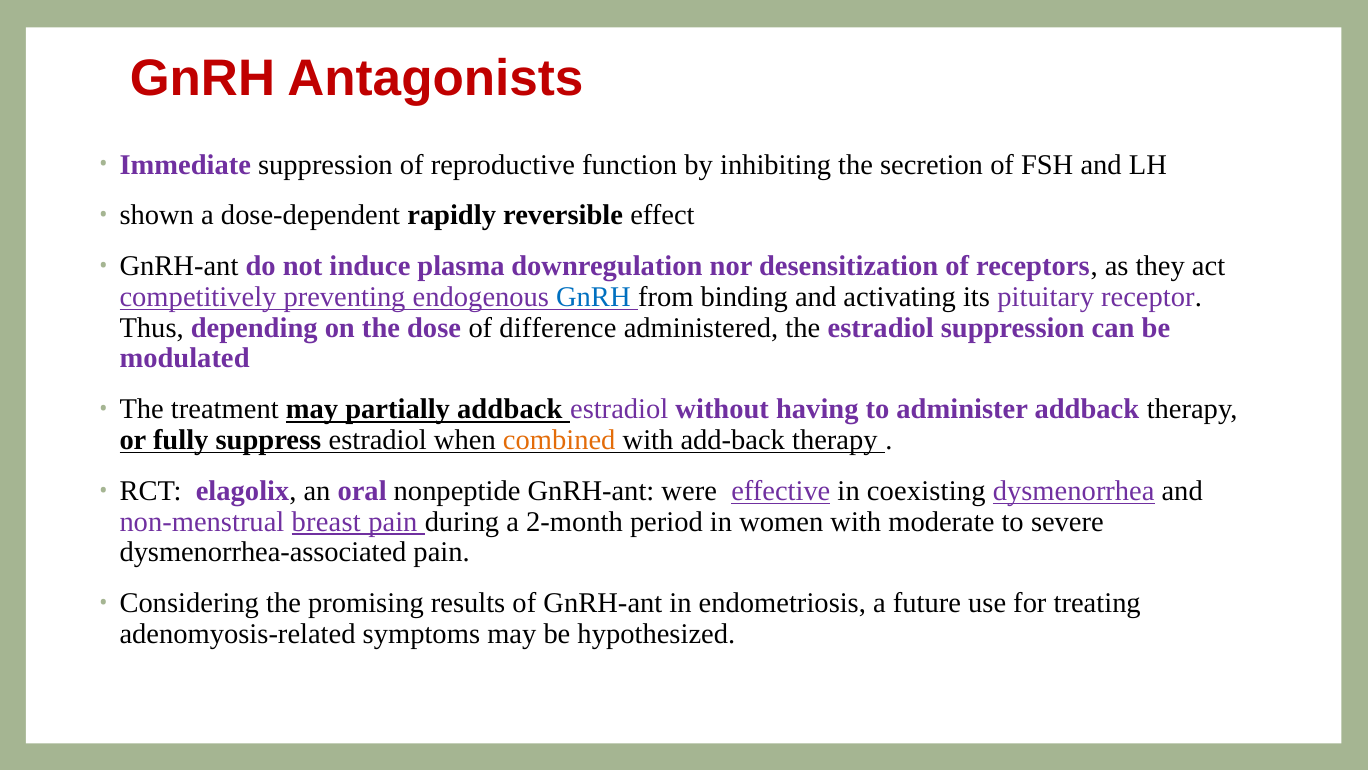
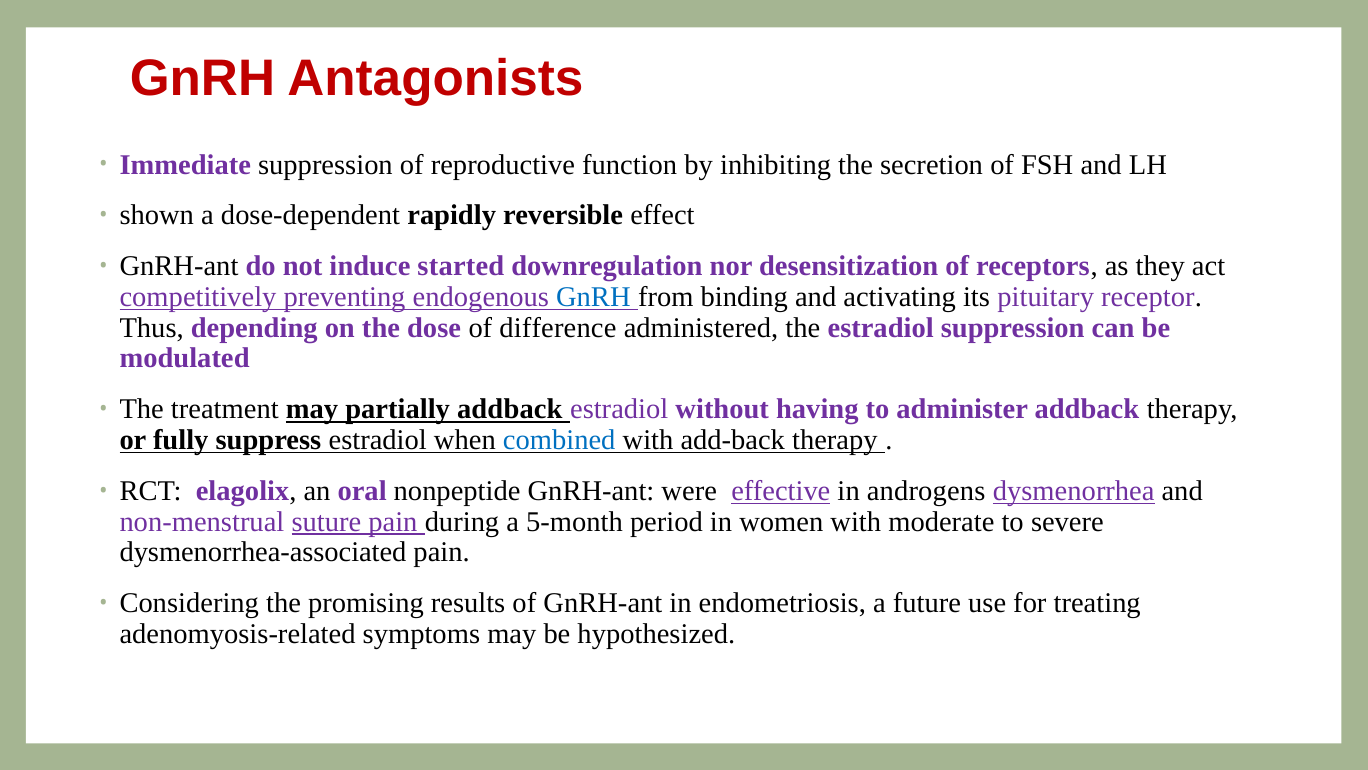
plasma: plasma -> started (461, 266)
combined colour: orange -> blue (559, 440)
coexisting: coexisting -> androgens (926, 491)
breast: breast -> suture (326, 521)
2-month: 2-month -> 5-month (575, 521)
